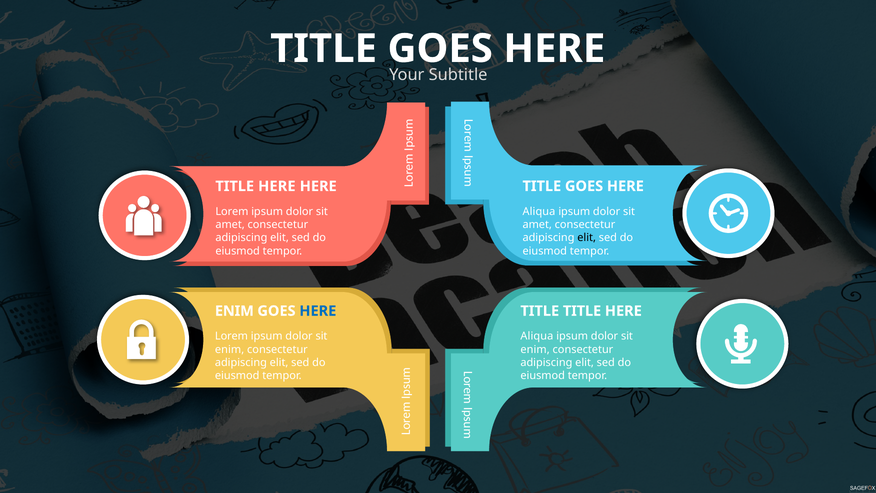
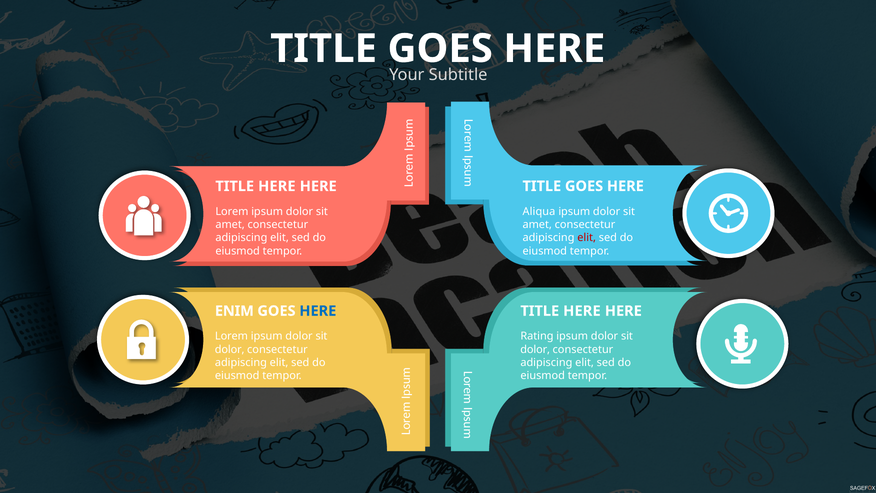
elit colour: black -> red (587, 238)
TITLE: TITLE -> HERE (582, 311)
Aliqua: Aliqua -> Rating (537, 336)
enim: enim -> dolor (230, 349)
enim: enim -> dolor (535, 349)
